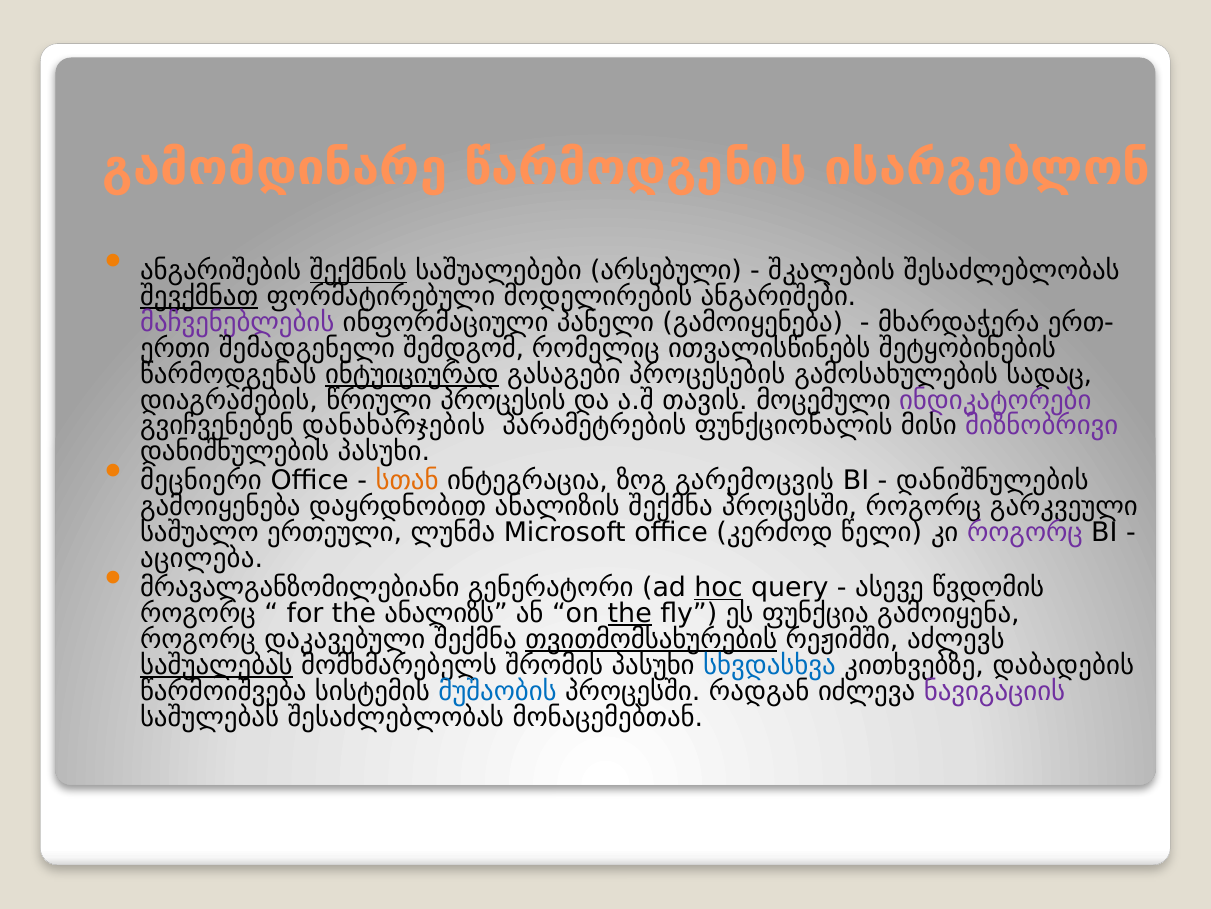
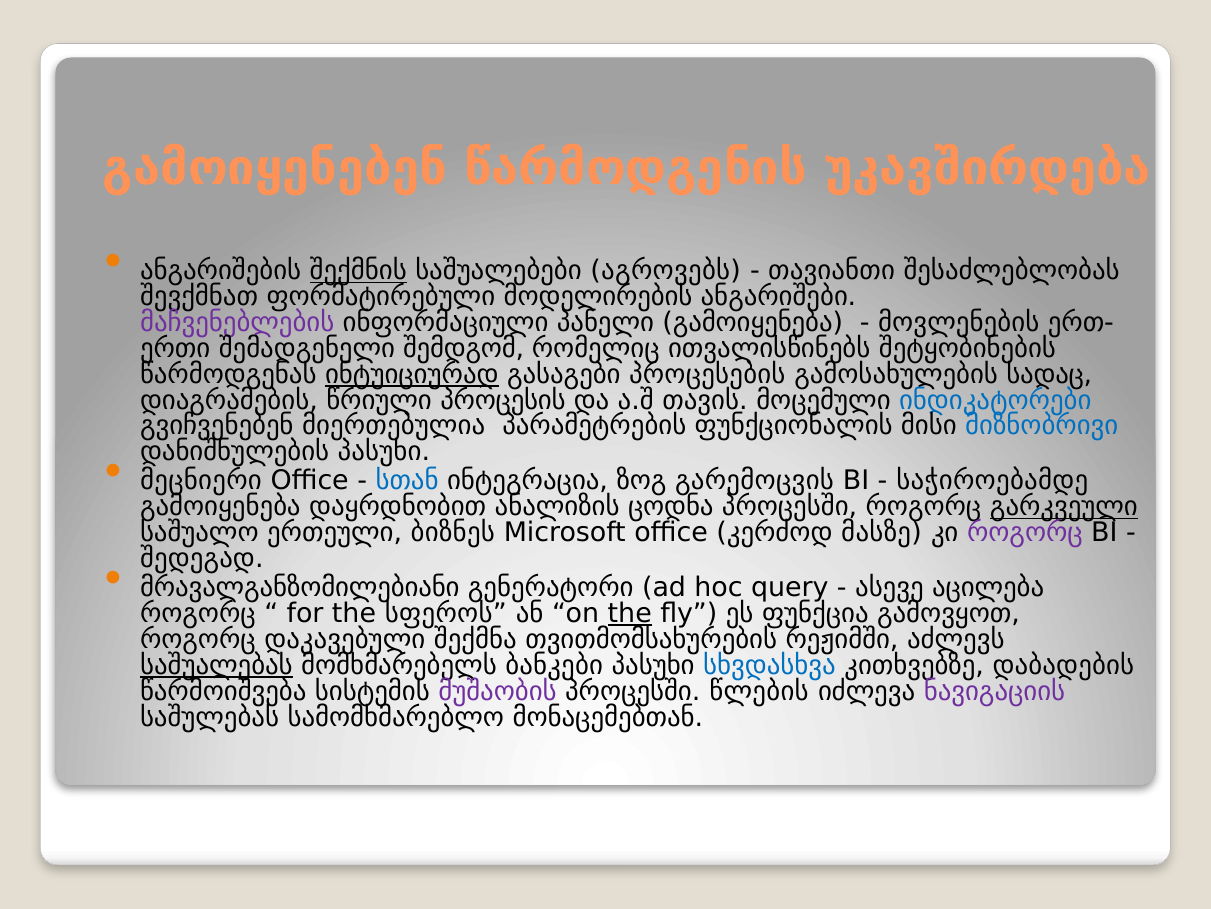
გამომდინარე: გამომდინარე -> გამოიყენებენ (275, 168)
ისარგებლონ: ისარგებლონ -> უკავშირდება (987, 168)
არსებული: არსებული -> აგროვებს (666, 271)
შკალების: შკალების -> თავიანთი (832, 271)
შევქმნათ underline: present -> none (199, 296)
მხარდაჭერა: მხარდაჭერა -> მოვლენების (959, 322)
ინდიკატორები colour: purple -> blue (995, 400)
დანახარჯების: დანახარჯების -> მიერთებულია (394, 426)
მიზნობრივი colour: purple -> blue (1042, 426)
სთან colour: orange -> blue (407, 481)
დანიშნულების: დანიშნულების -> საჭიროებამდე (992, 481)
ანალიზის შექმნა: შექმნა -> ცოდნა (671, 507)
გარკვეული underline: none -> present (1064, 507)
ლუნმა: ლუნმა -> ბიზნეს (453, 532)
წელი: წელი -> მასზე (882, 532)
აცილება: აცილება -> შედეგად (202, 558)
hoc underline: present -> none (719, 587)
წვდომის: წვდომის -> აცილება (988, 587)
ანალიზს: ანალიზს -> სფეროს (446, 613)
გამოიყენა: გამოიყენა -> გამოვყოთ (948, 613)
თვითმომსახურების underline: present -> none (651, 639)
შრომის: შრომის -> ბანკები (554, 665)
მუშაობის colour: blue -> purple (497, 691)
რადგან: რადგან -> წლების (759, 691)
საშულებას შესაძლებლობას: შესაძლებლობას -> სამომხმარებლო (396, 717)
